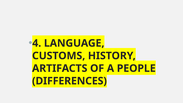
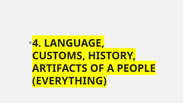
DIFFERENCES: DIFFERENCES -> EVERYTHING (69, 81)
